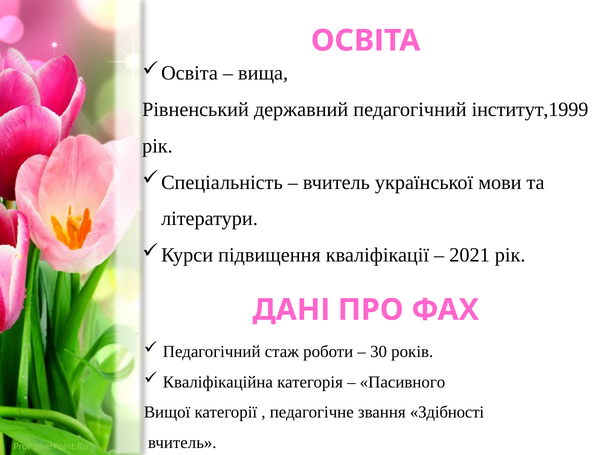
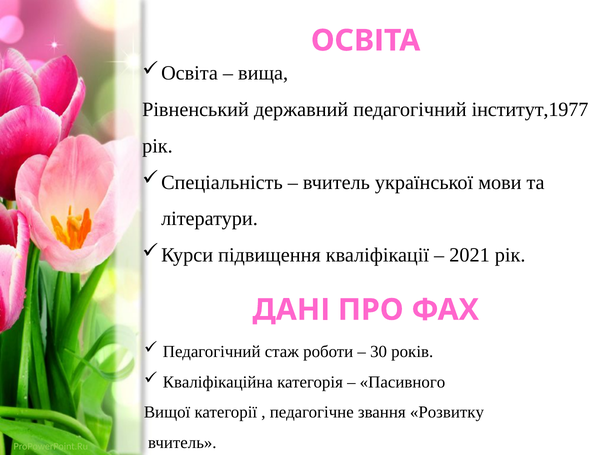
інститут,1999: інститут,1999 -> інститут,1977 (530, 110)
Здібності: Здібності -> Розвитку (447, 412)
